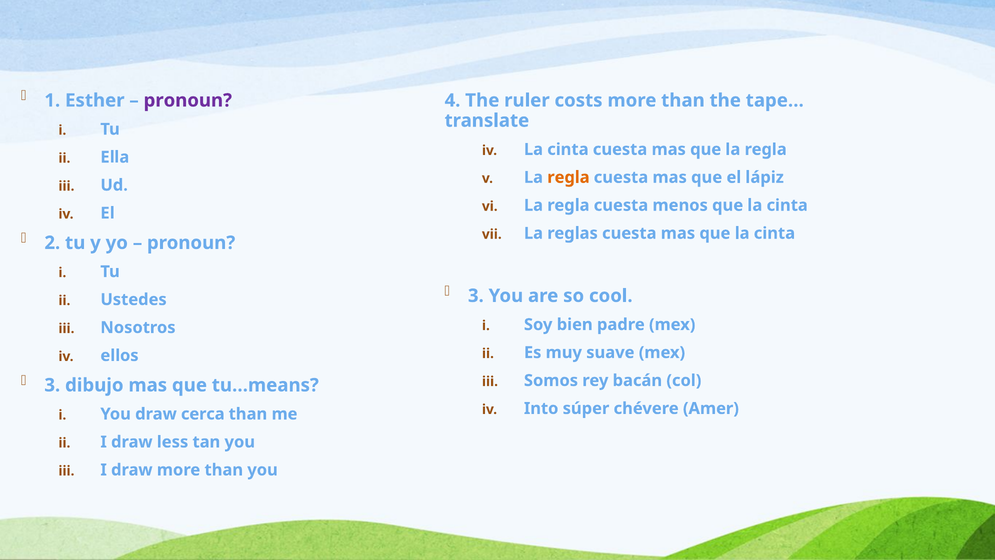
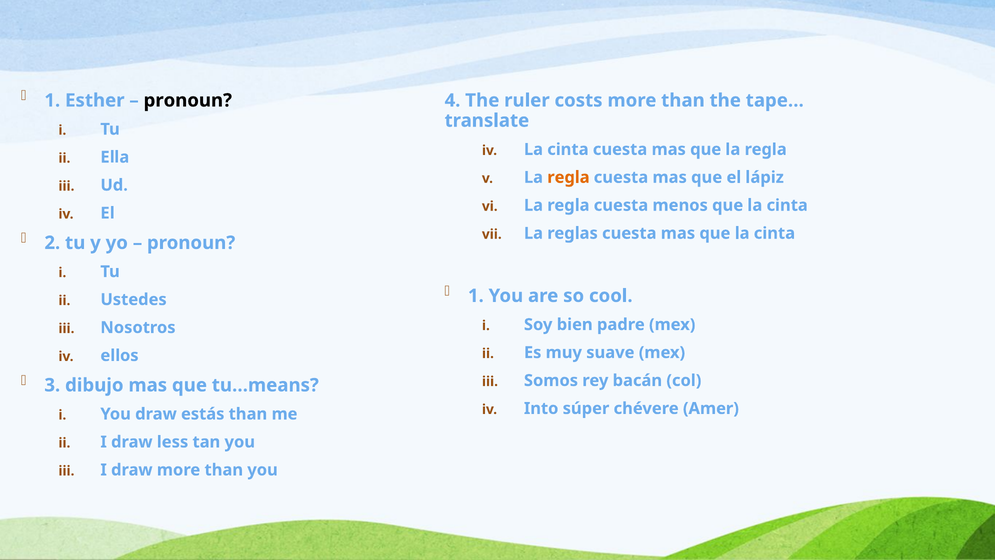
pronoun colour: purple -> black (188, 100)
3: 3 -> 1 (476, 296)
cerca: cerca -> estás (203, 414)
